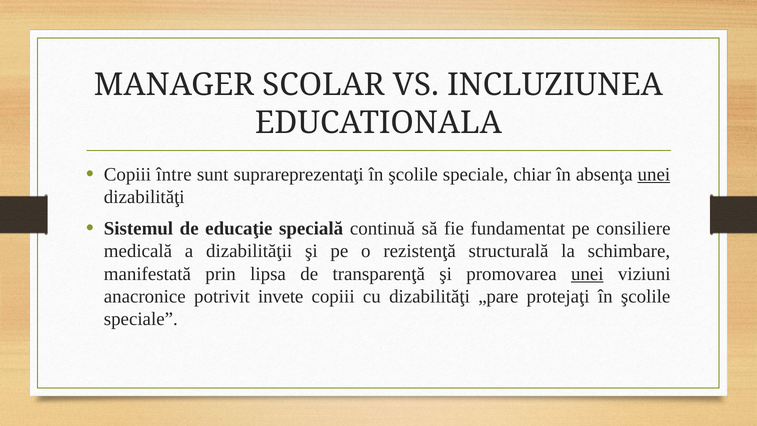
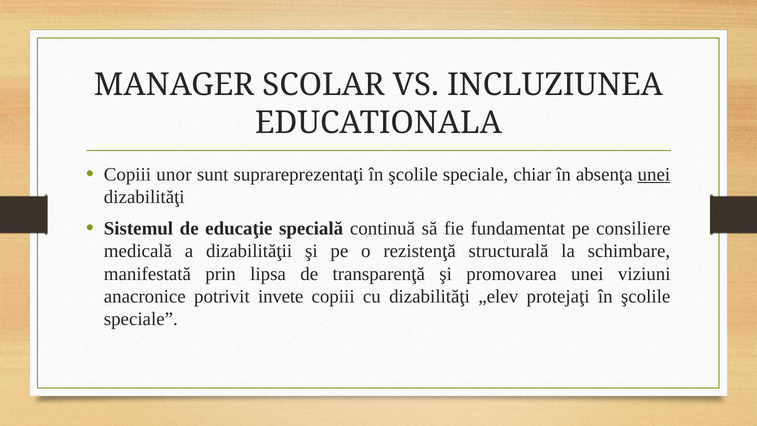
între: între -> unor (174, 174)
unei underline: present -> none (587, 274)
„pare: „pare -> „elev (498, 296)
